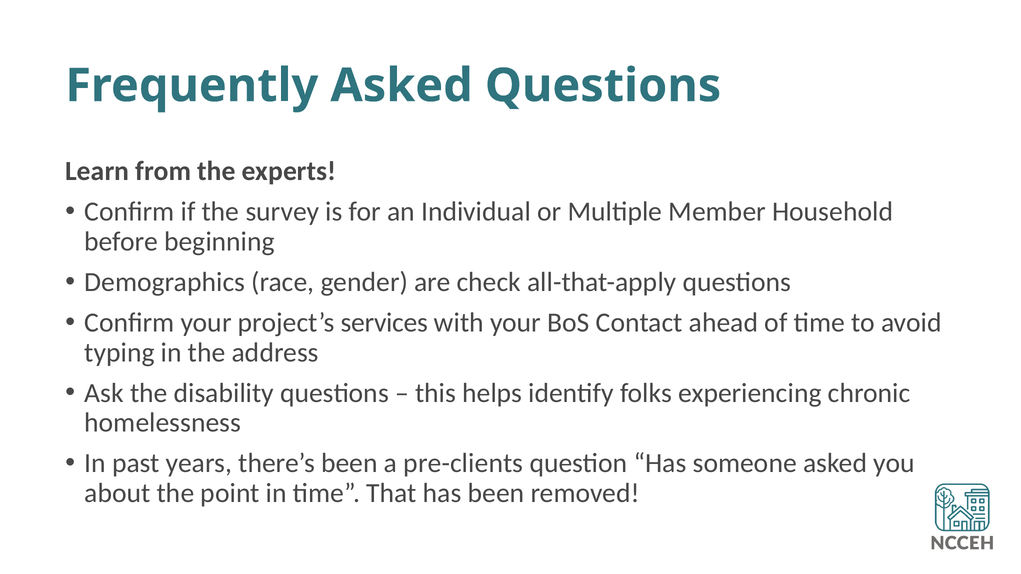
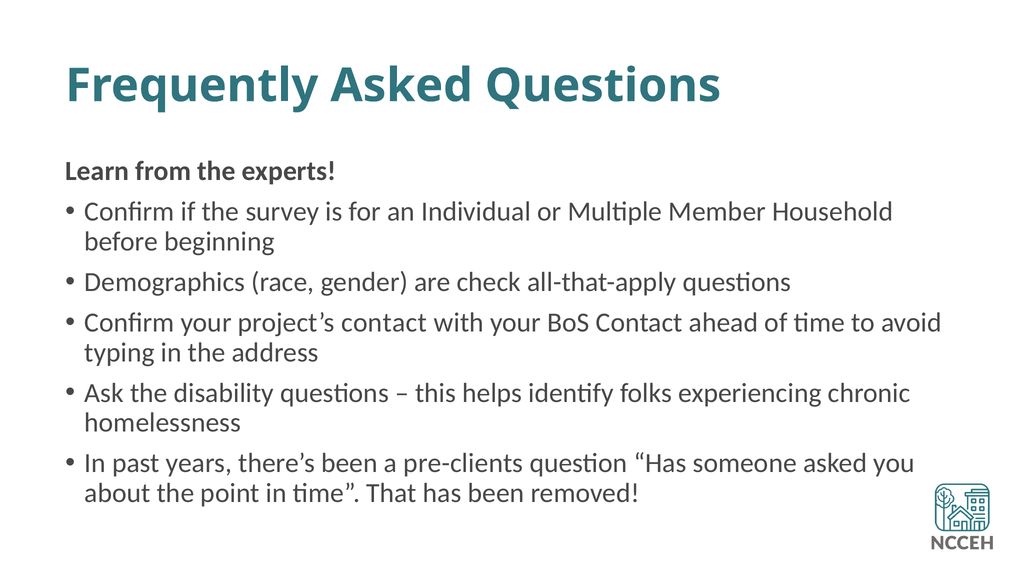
project’s services: services -> contact (384, 323)
